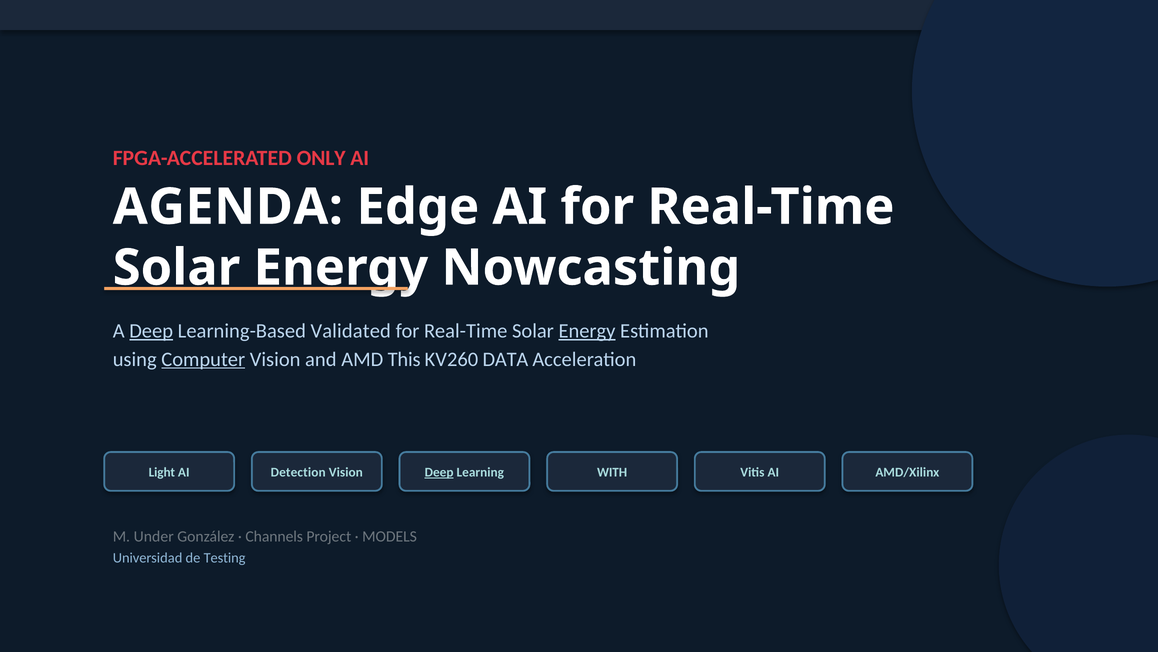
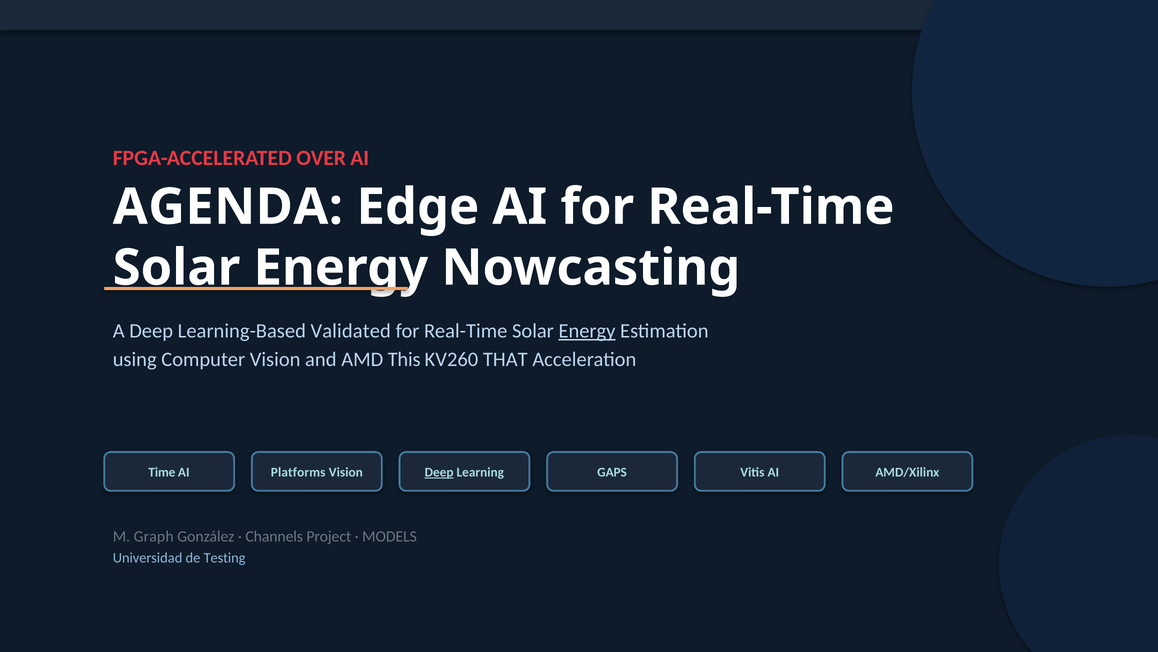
ONLY: ONLY -> OVER (321, 158)
Deep underline: present -> none (151, 331)
Computer underline: present -> none (203, 359)
DATA: DATA -> THAT (505, 359)
Light: Light -> Time (162, 472)
Detection: Detection -> Platforms (298, 472)
WITH: WITH -> GAPS (612, 472)
Under: Under -> Graph (154, 536)
